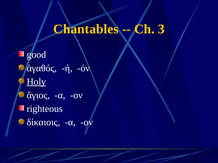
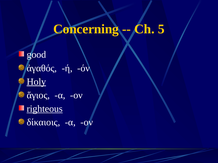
Chantables: Chantables -> Concerning (86, 29)
3: 3 -> 5 (161, 29)
righteous underline: none -> present (45, 109)
